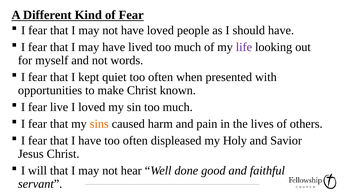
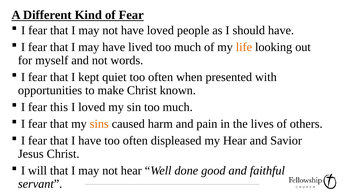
life colour: purple -> orange (244, 47)
live: live -> this (59, 107)
my Holy: Holy -> Hear (235, 140)
